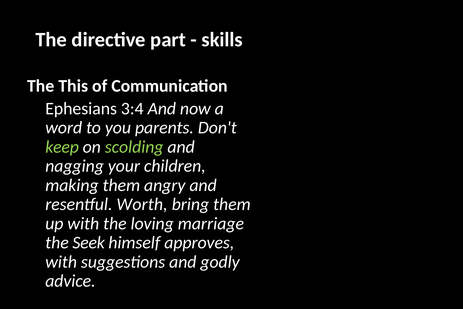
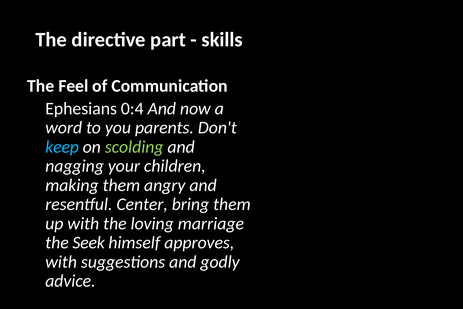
This: This -> Feel (73, 86)
3:4: 3:4 -> 0:4 (132, 108)
keep colour: light green -> light blue (62, 147)
Worth: Worth -> Center (142, 204)
